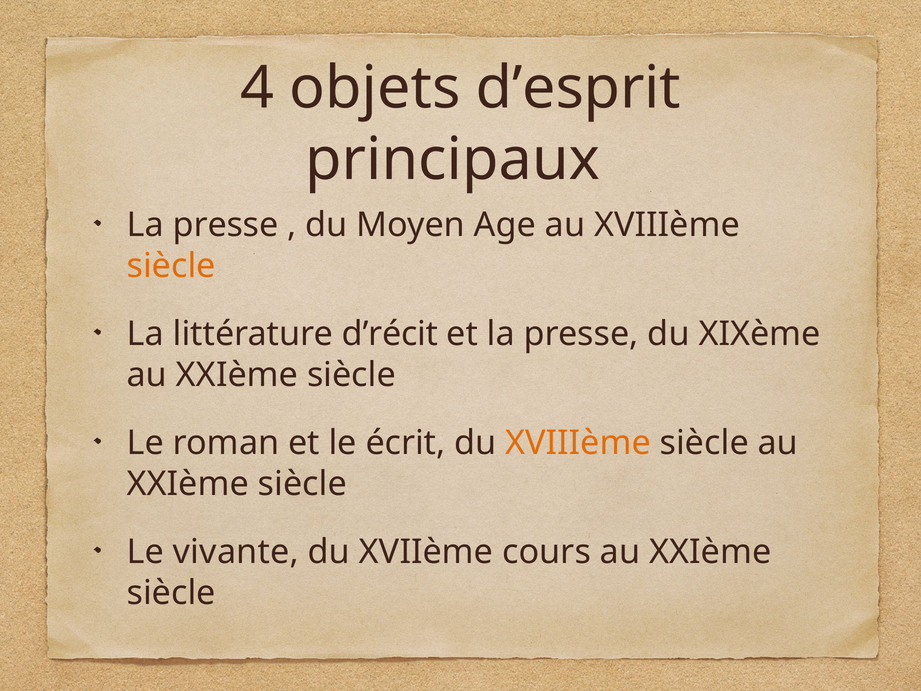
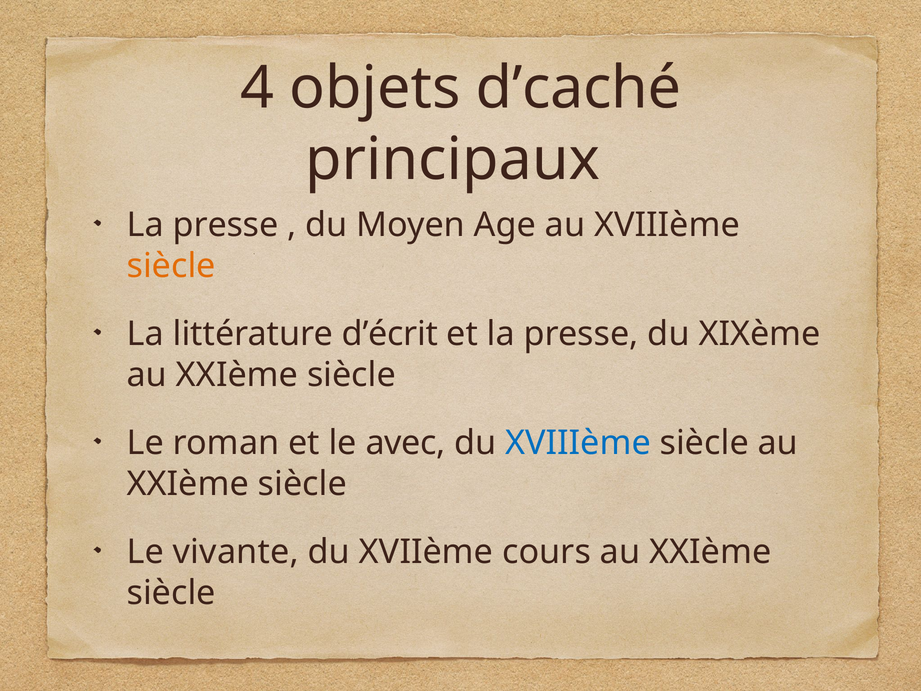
d’esprit: d’esprit -> d’caché (578, 88)
d’récit: d’récit -> d’écrit (390, 334)
écrit: écrit -> avec (406, 443)
XVIIIème colour: orange -> blue (578, 443)
